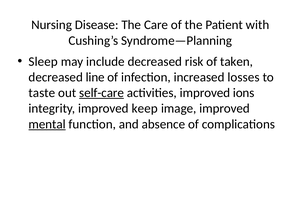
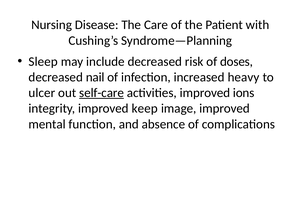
taken: taken -> doses (237, 61)
line: line -> nail (95, 77)
losses: losses -> heavy (244, 77)
taste: taste -> ulcer (42, 93)
mental underline: present -> none (47, 124)
